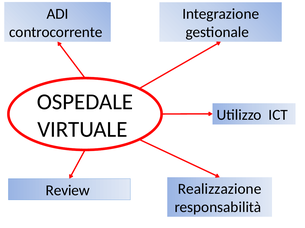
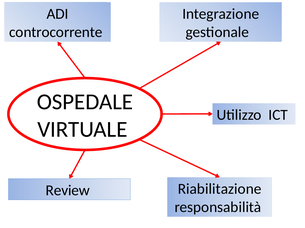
Realizzazione: Realizzazione -> Riabilitazione (220, 190)
